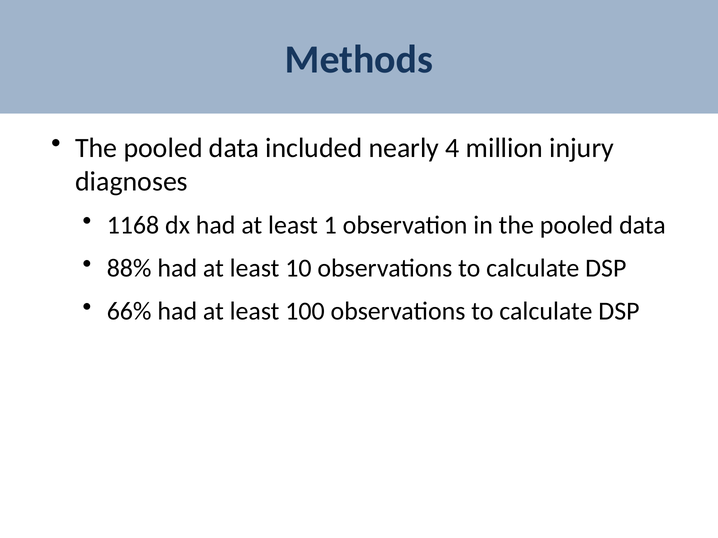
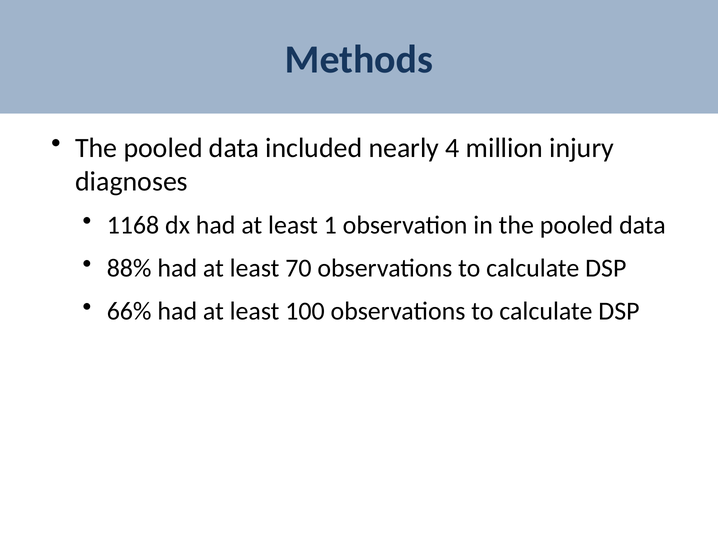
10: 10 -> 70 (298, 269)
